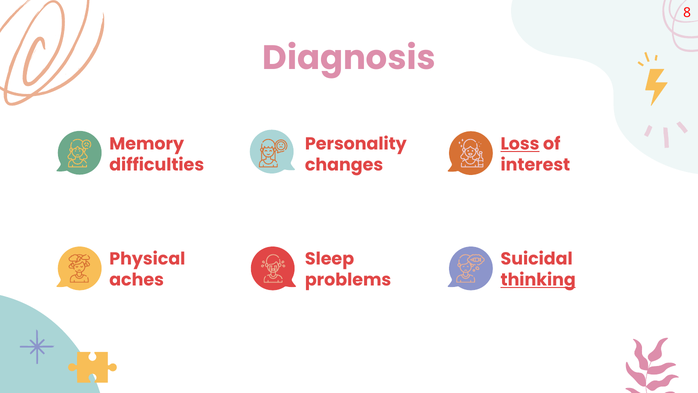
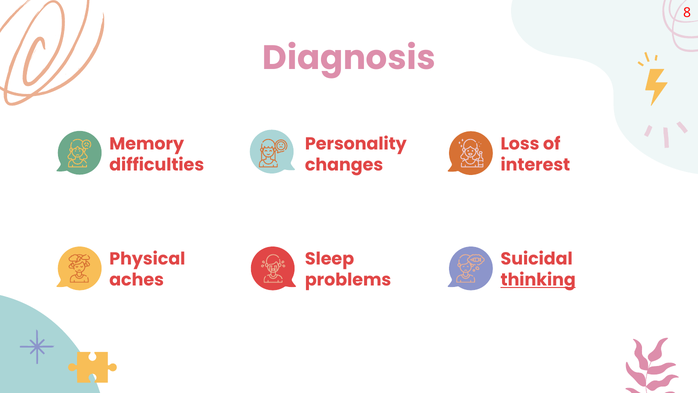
Loss underline: present -> none (520, 144)
